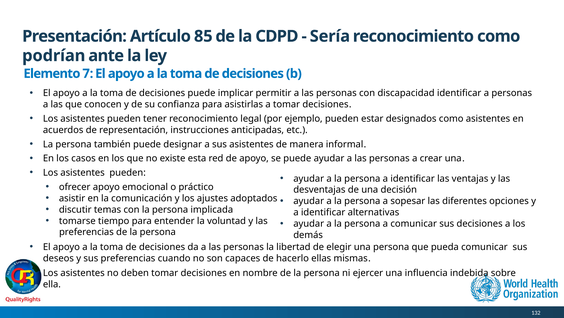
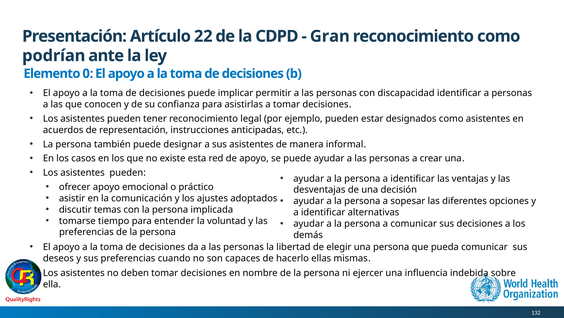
85: 85 -> 22 (203, 36)
Sería: Sería -> Gran (330, 36)
7: 7 -> 0 (88, 73)
